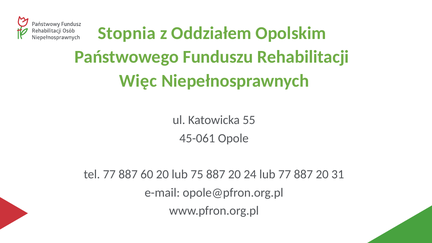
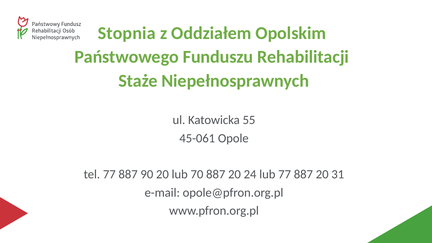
Więc: Więc -> Staże (138, 81)
60: 60 -> 90 (147, 174)
75: 75 -> 70 (197, 174)
